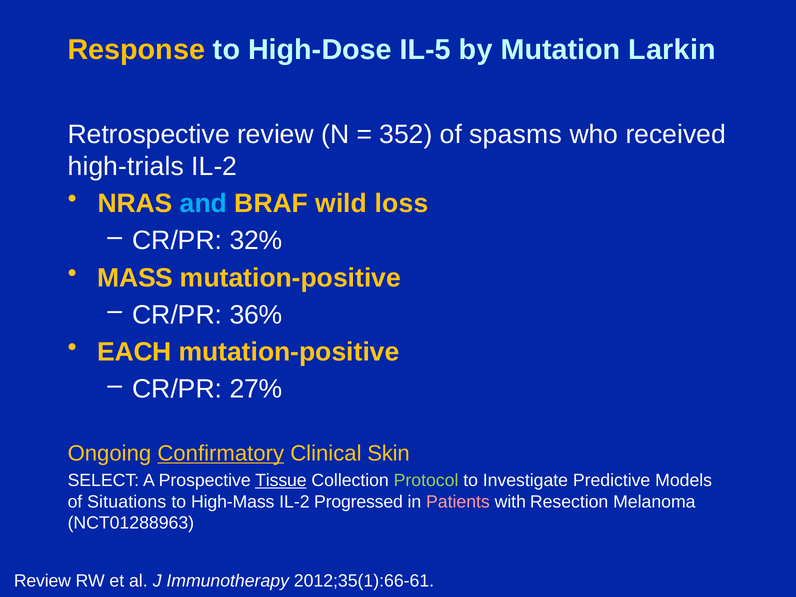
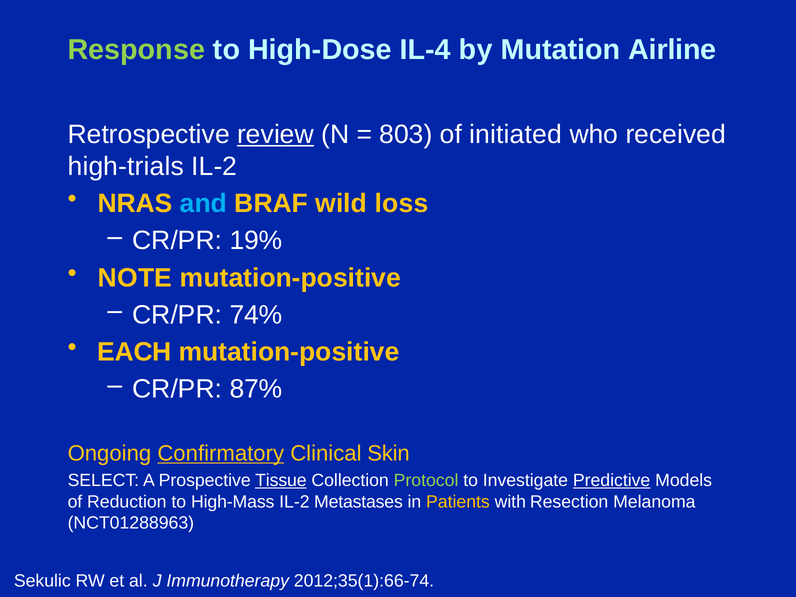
Response colour: yellow -> light green (136, 50)
IL-5: IL-5 -> IL-4 (425, 50)
Larkin: Larkin -> Airline (672, 50)
review underline: none -> present (275, 135)
352: 352 -> 803 (406, 135)
spasms: spasms -> initiated (516, 135)
32%: 32% -> 19% (256, 241)
MASS: MASS -> NOTE (135, 278)
36%: 36% -> 74% (256, 315)
27%: 27% -> 87% (256, 389)
Predictive underline: none -> present (612, 481)
Situations: Situations -> Reduction (127, 502)
Progressed: Progressed -> Metastases (358, 502)
Patients colour: pink -> yellow (458, 502)
Review: Review -> Sekulic (42, 581)
2012;35(1):66-61: 2012;35(1):66-61 -> 2012;35(1):66-74 (364, 581)
